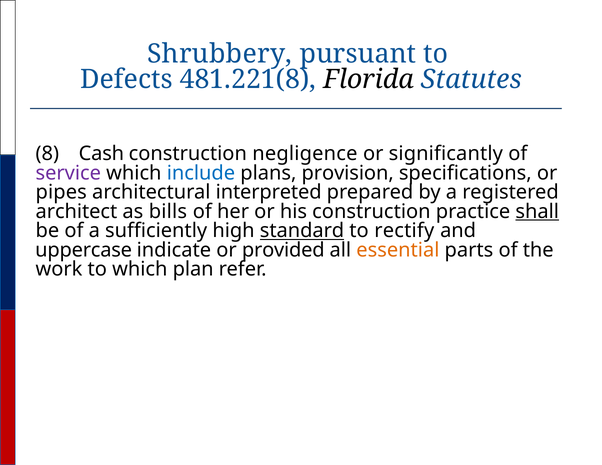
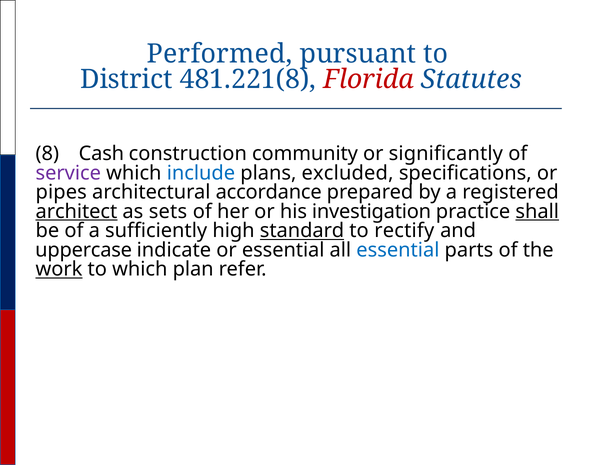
Shrubbery: Shrubbery -> Performed (220, 54)
Defects: Defects -> District (126, 79)
Florida colour: black -> red (368, 79)
negligence: negligence -> community (305, 154)
provision: provision -> excluded (348, 173)
interpreted: interpreted -> accordance (269, 192)
architect underline: none -> present (76, 212)
bills: bills -> sets (168, 212)
his construction: construction -> investigation (372, 212)
or provided: provided -> essential (283, 250)
essential colour: orange -> blue (398, 250)
work underline: none -> present (59, 269)
